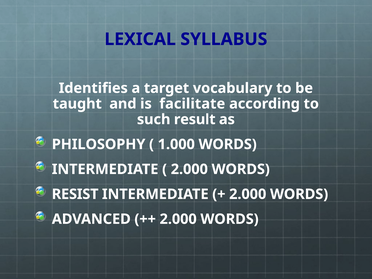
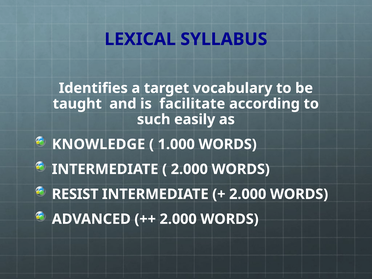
result: result -> easily (195, 119)
PHILOSOPHY: PHILOSOPHY -> KNOWLEDGE (99, 144)
